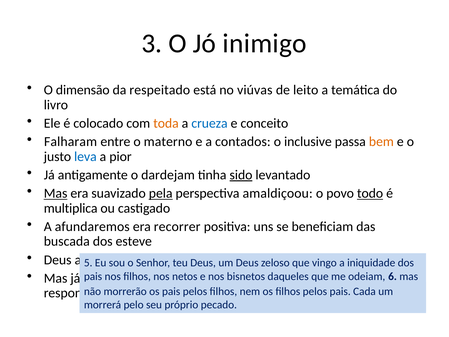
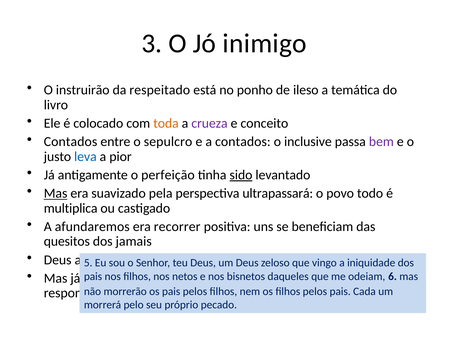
dimensão: dimensão -> instruirão (83, 90)
viúvas: viúvas -> ponho (255, 90)
leito: leito -> ileso (306, 90)
crueza colour: blue -> purple (210, 123)
Falharam: Falharam -> Contados (71, 142)
materno: materno -> sepulcro (168, 142)
bem colour: orange -> purple (381, 142)
dardejam: dardejam -> perfeição (168, 175)
pela underline: present -> none (161, 193)
amaldiçoou: amaldiçoou -> ultrapassará (278, 193)
todo underline: present -> none (370, 193)
buscada: buscada -> quesitos (67, 241)
esteve: esteve -> jamais (134, 241)
